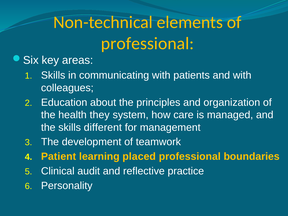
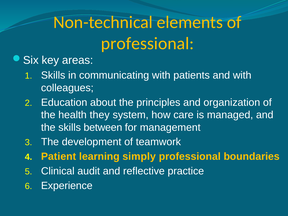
different: different -> between (103, 127)
placed: placed -> simply (139, 157)
Personality: Personality -> Experience (67, 186)
